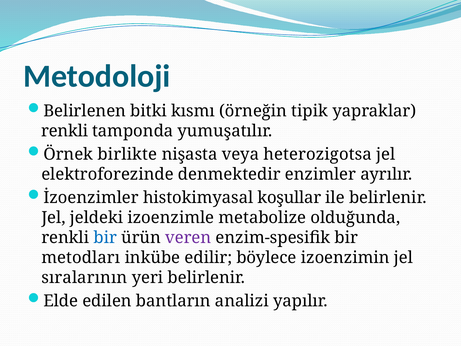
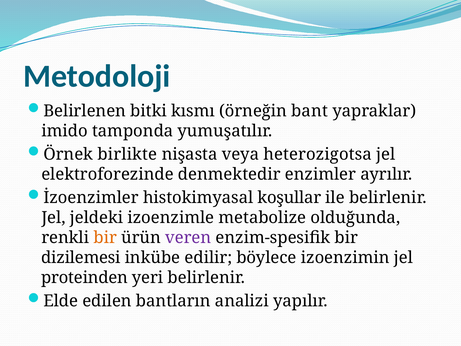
tipik: tipik -> bant (310, 111)
renkli: renkli -> imido (65, 131)
bir colour: blue -> orange (105, 237)
metodları: metodları -> dizilemesi (81, 257)
sıralarının: sıralarının -> proteinden (85, 277)
